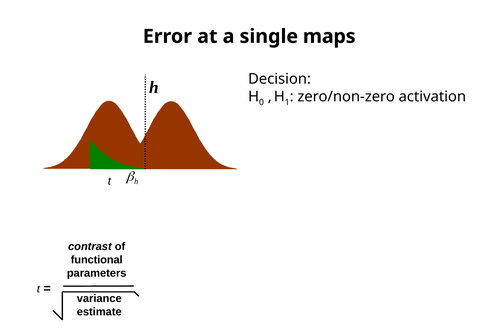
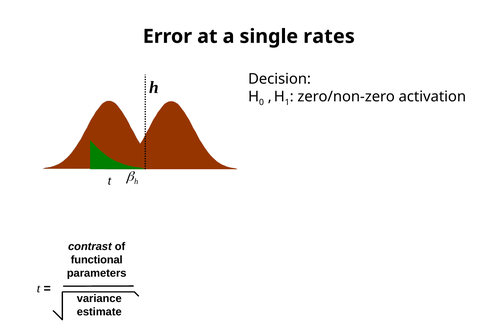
maps: maps -> rates (329, 36)
